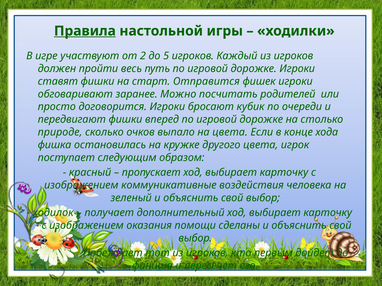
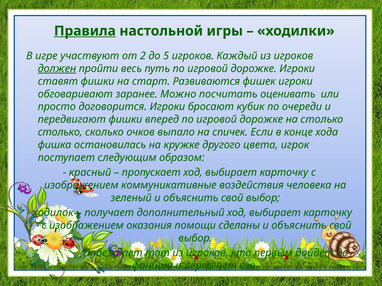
должен underline: none -> present (57, 69)
Отправится: Отправится -> Развиваются (206, 81)
родителей: родителей -> оценивать (288, 94)
природе: природе -> столько (60, 132)
на цвета: цвета -> спичек (230, 132)
